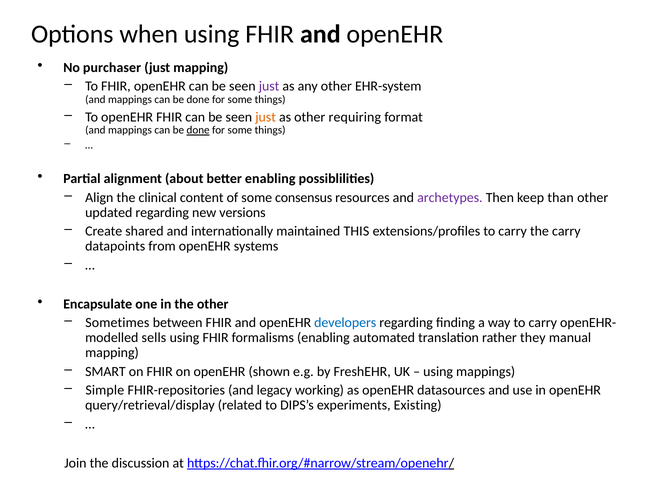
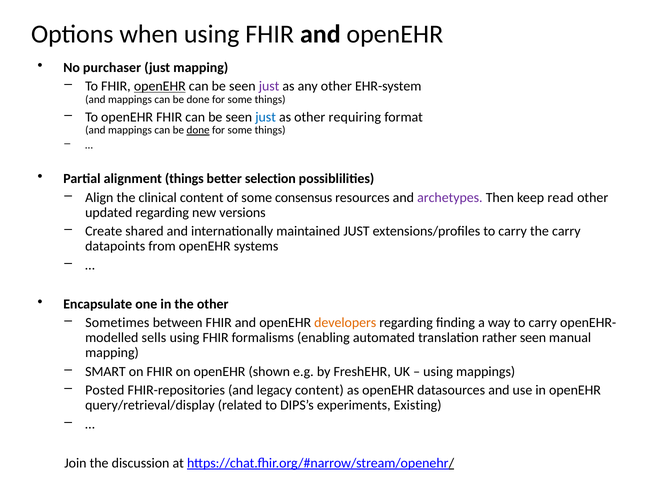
openEHR underline: none -> present (160, 86)
just colour: orange -> blue (266, 117)
alignment about: about -> things (184, 179)
better enabling: enabling -> selection (270, 179)
than: than -> read (561, 197)
maintained THIS: THIS -> JUST (357, 231)
developers colour: blue -> orange (345, 323)
rather they: they -> seen (533, 338)
Simple: Simple -> Posted (105, 390)
legacy working: working -> content (319, 390)
